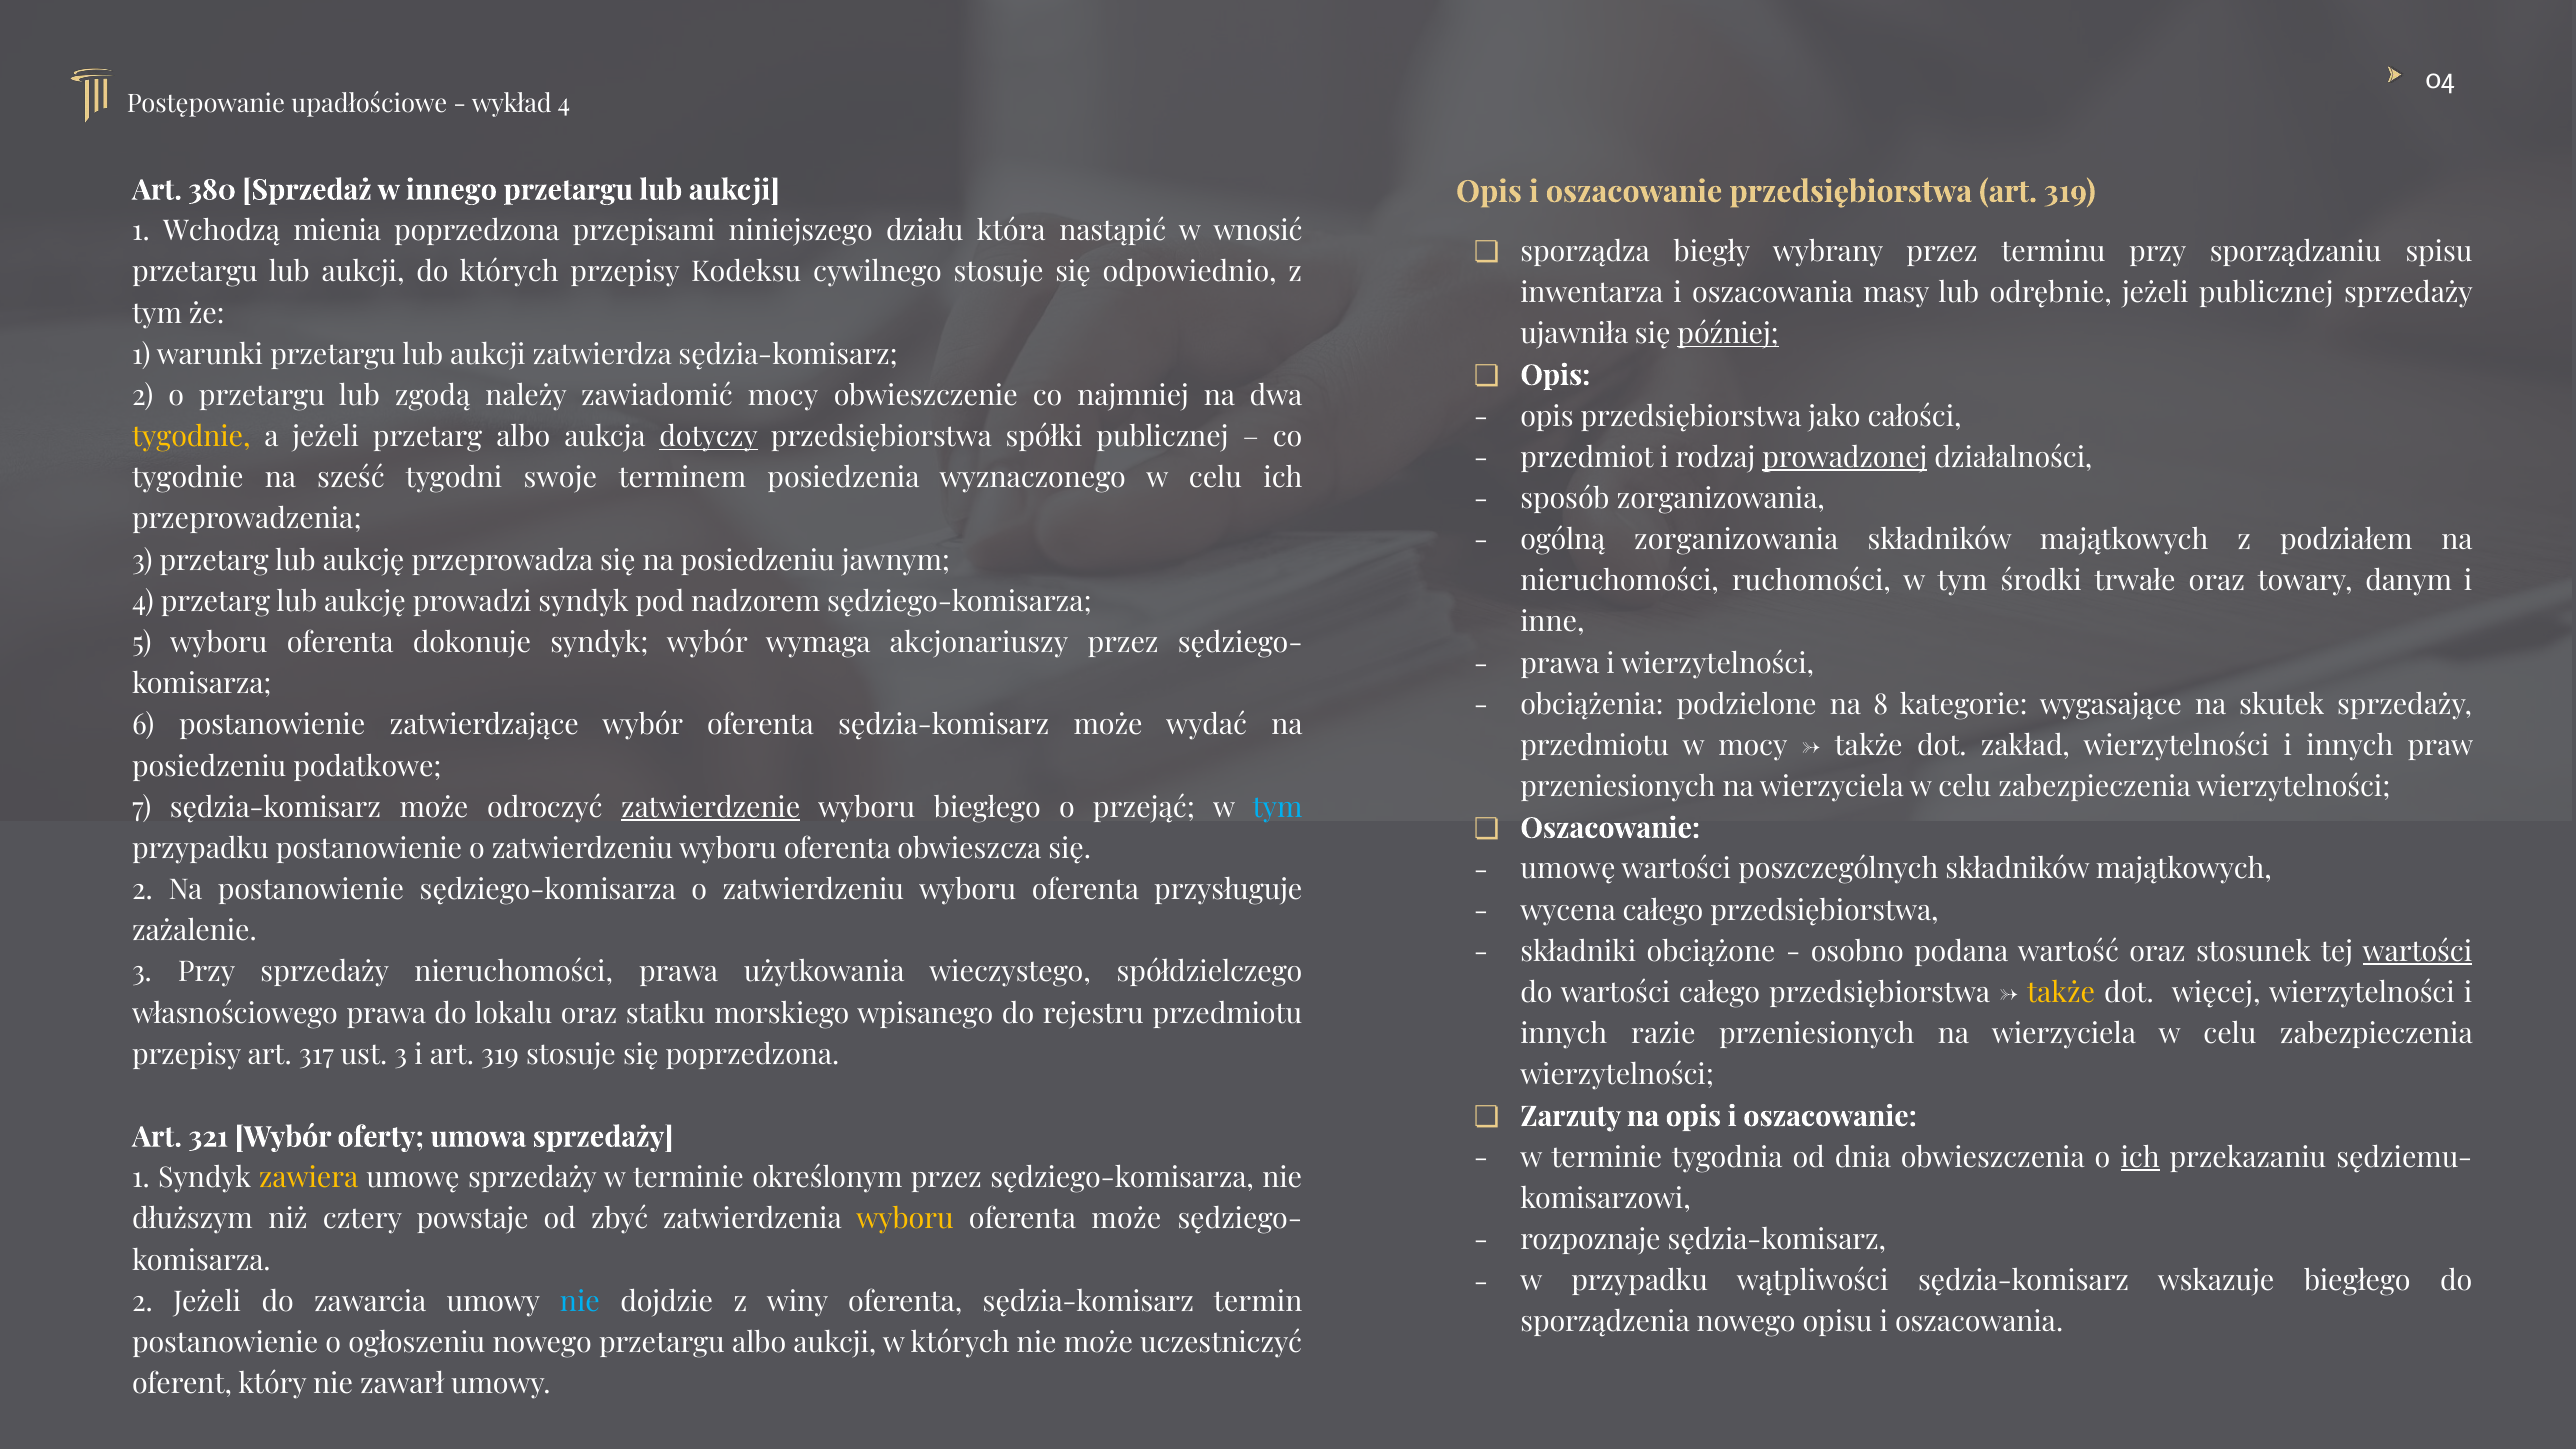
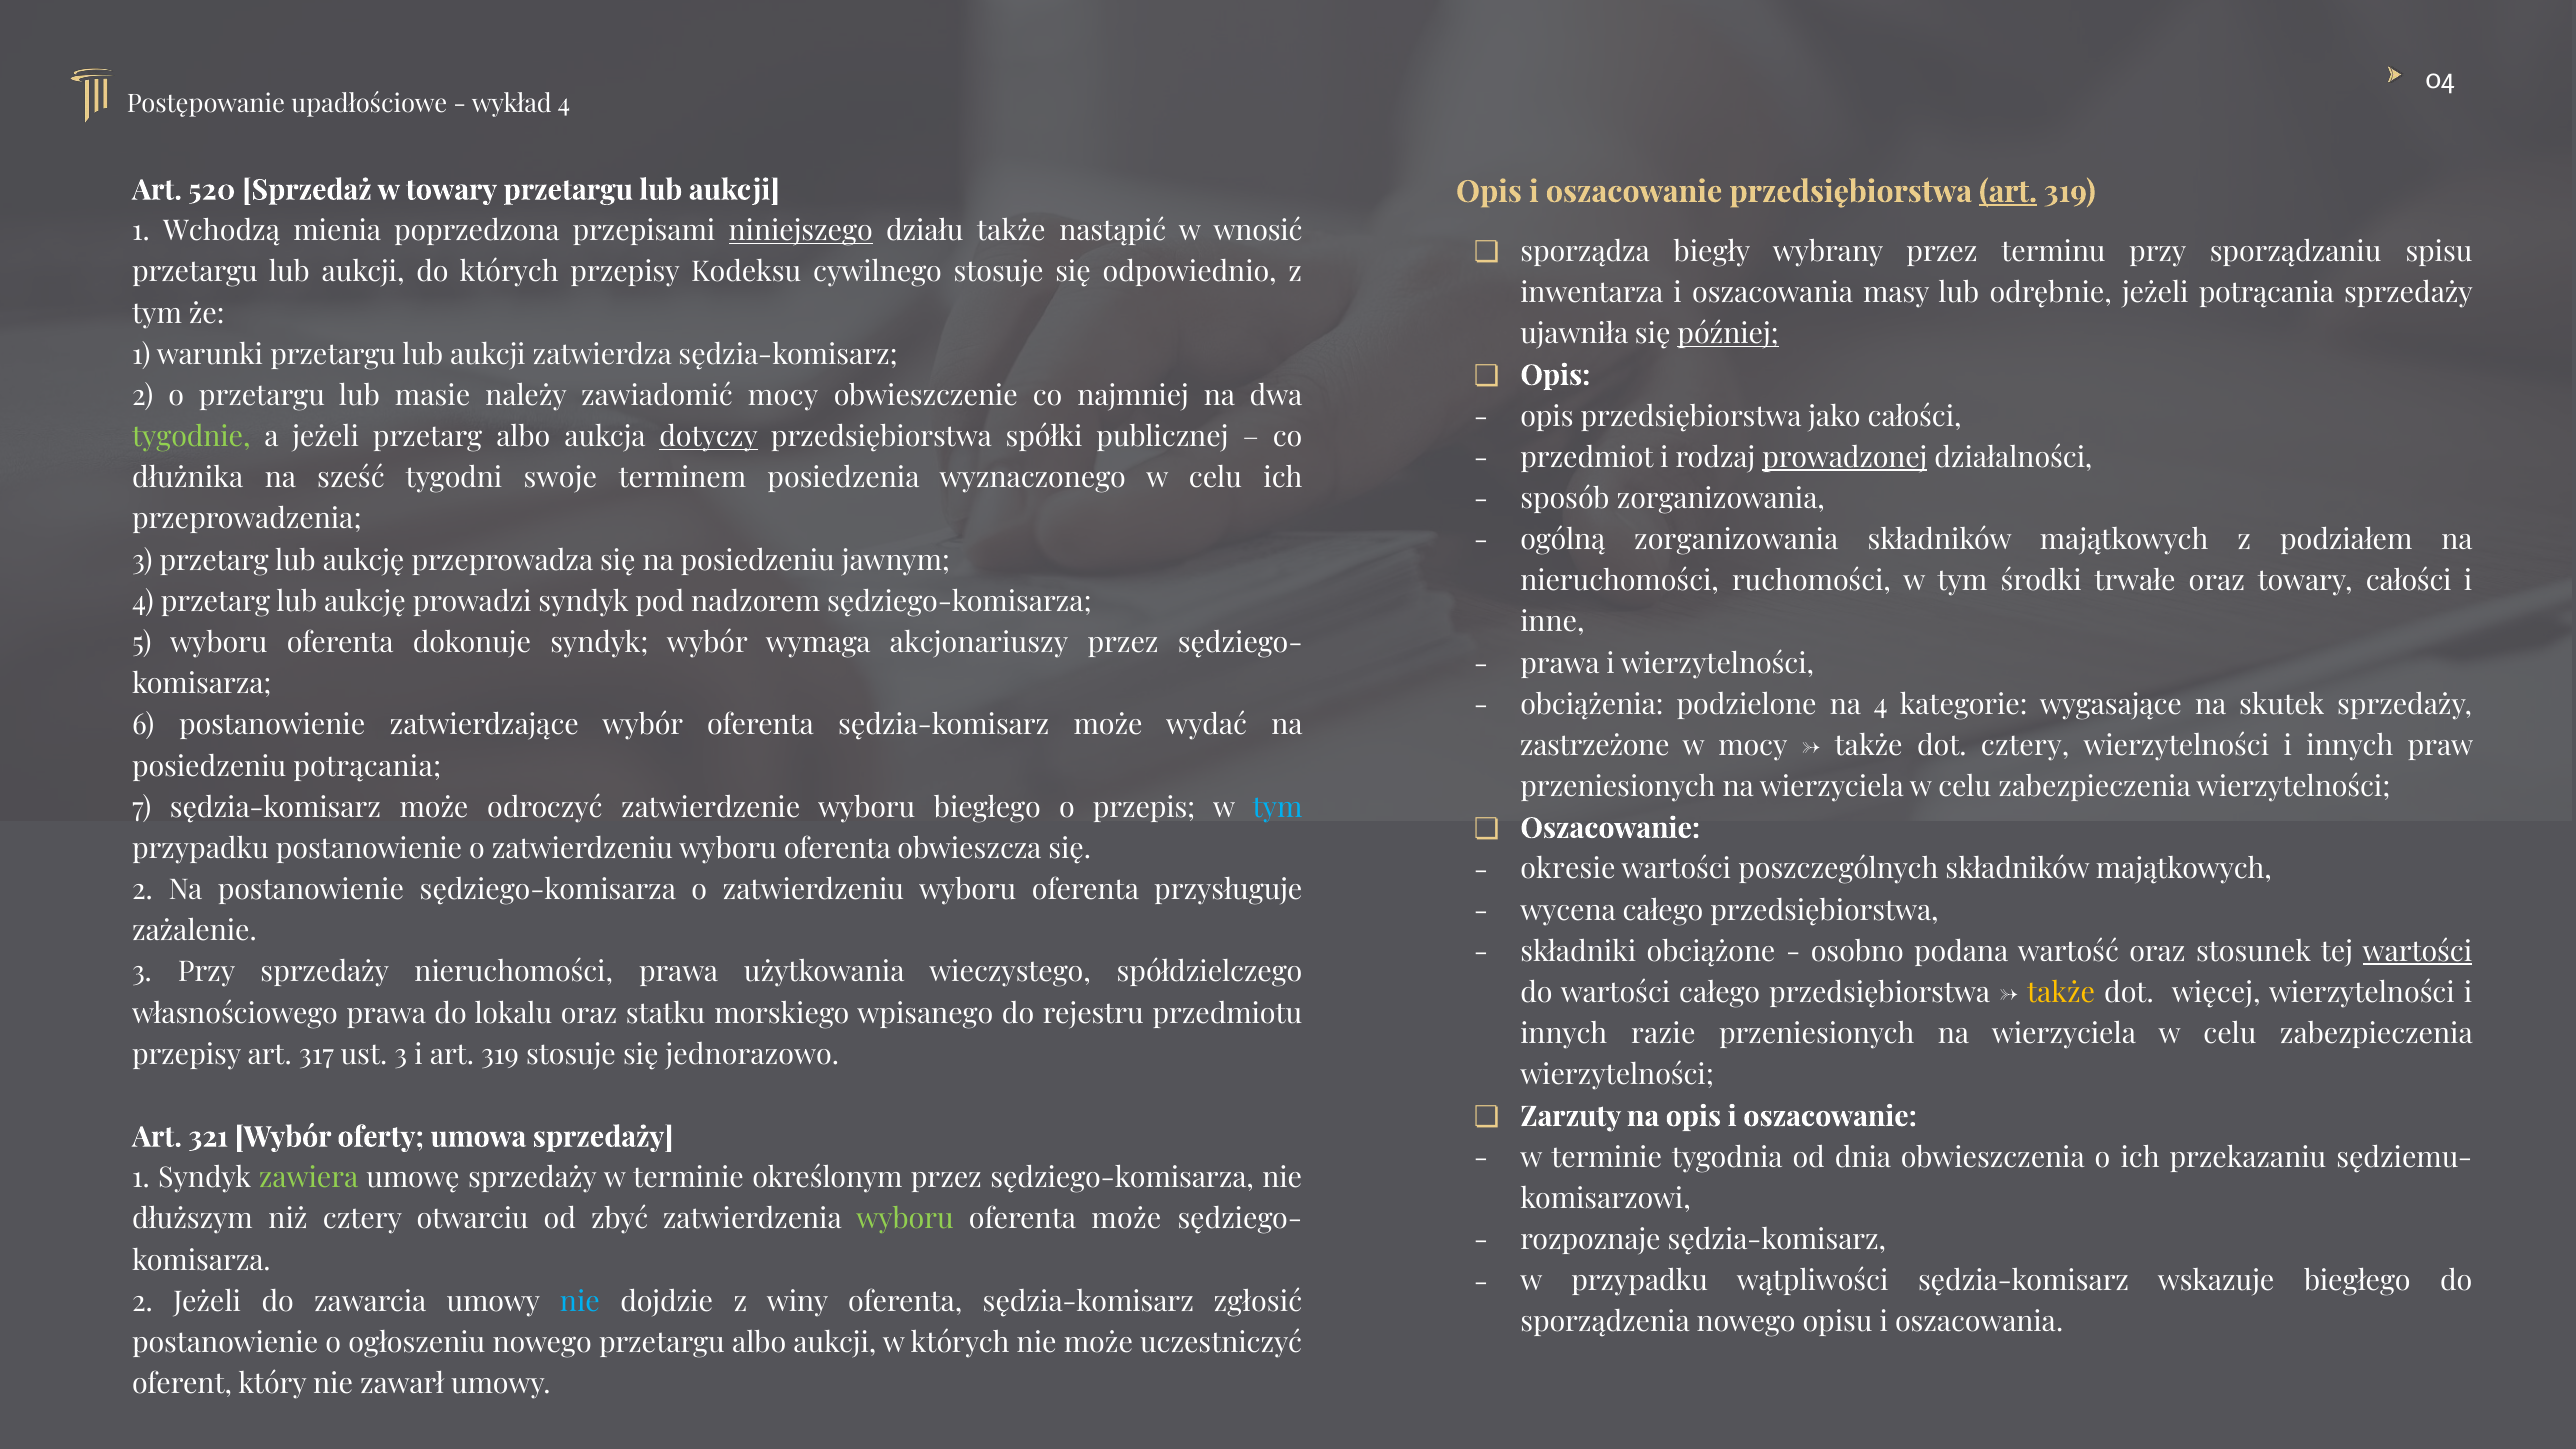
380: 380 -> 520 (212, 190)
w innego: innego -> towary (451, 190)
art underline: none -> present (2008, 192)
niniejszego underline: none -> present (801, 231)
działu która: która -> także (1011, 231)
jeżeli publicznej: publicznej -> potrącania (2266, 293)
zgodą: zgodą -> masie (433, 396)
tygodnie colour: yellow -> light green (191, 437)
tygodnie: tygodnie -> dłużnika (188, 478)
towary danym: danym -> całości (2409, 581)
na 8: 8 -> 4 (1881, 705)
przedmiotu: przedmiotu -> zastrzeżone (1595, 746)
dot zakład: zakład -> cztery (2025, 746)
posiedzeniu podatkowe: podatkowe -> potrącania (367, 767)
zatwierdzenie underline: present -> none (711, 808)
przejąć: przejąć -> przepis (1144, 808)
umowę: umowę -> okresie (1568, 870)
się poprzedzona: poprzedzona -> jednorazowo (752, 1055)
ich underline: present -> none (2140, 1158)
zawiera colour: yellow -> light green (309, 1178)
powstaje: powstaje -> otwarciu (473, 1220)
wyboru colour: yellow -> light green (905, 1220)
termin: termin -> zgłosić (1258, 1302)
